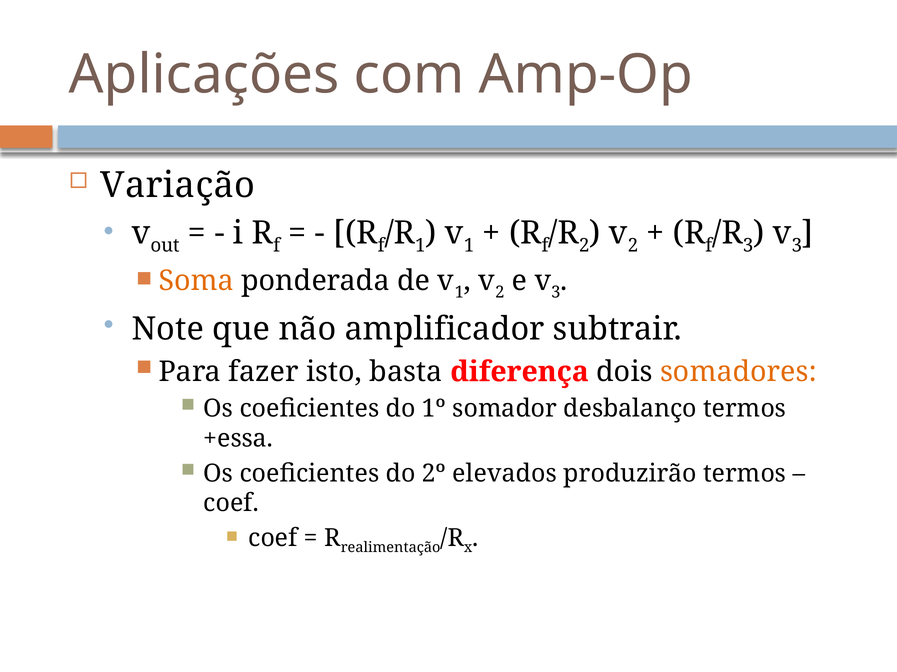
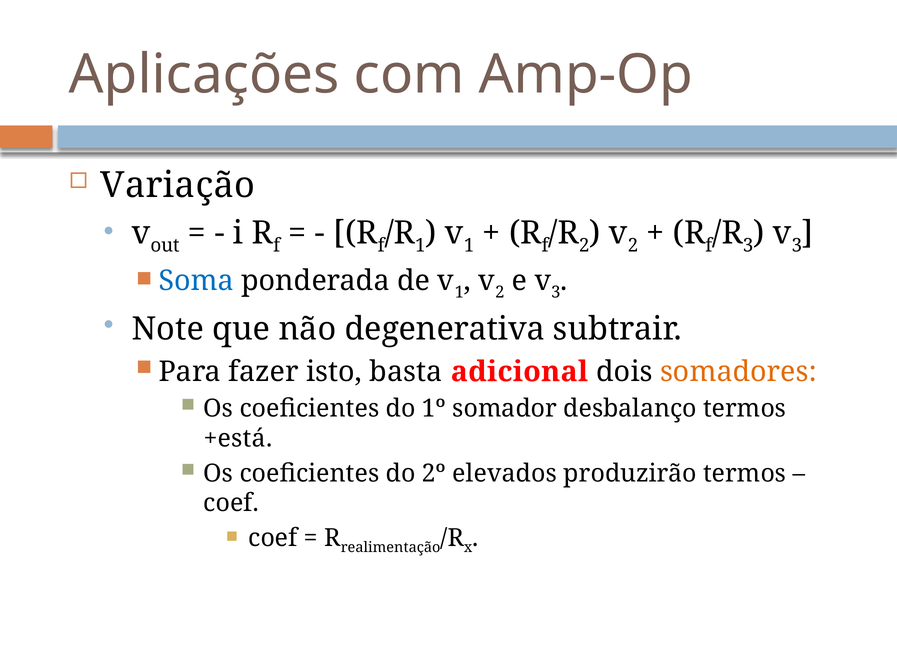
Soma colour: orange -> blue (196, 281)
amplificador: amplificador -> degenerativa (445, 330)
diferença: diferença -> adicional (519, 372)
+essa: +essa -> +está (238, 439)
